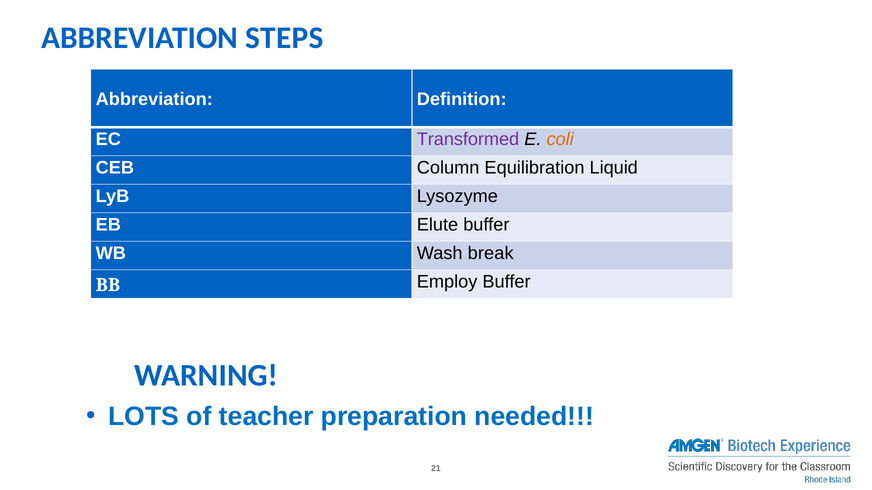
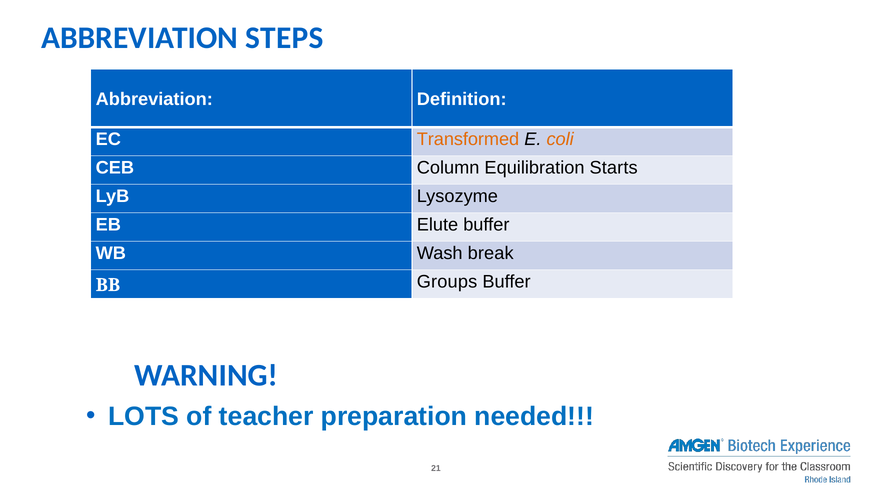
Transformed colour: purple -> orange (468, 139)
Liquid: Liquid -> Starts (614, 168)
Employ: Employ -> Groups (447, 282)
